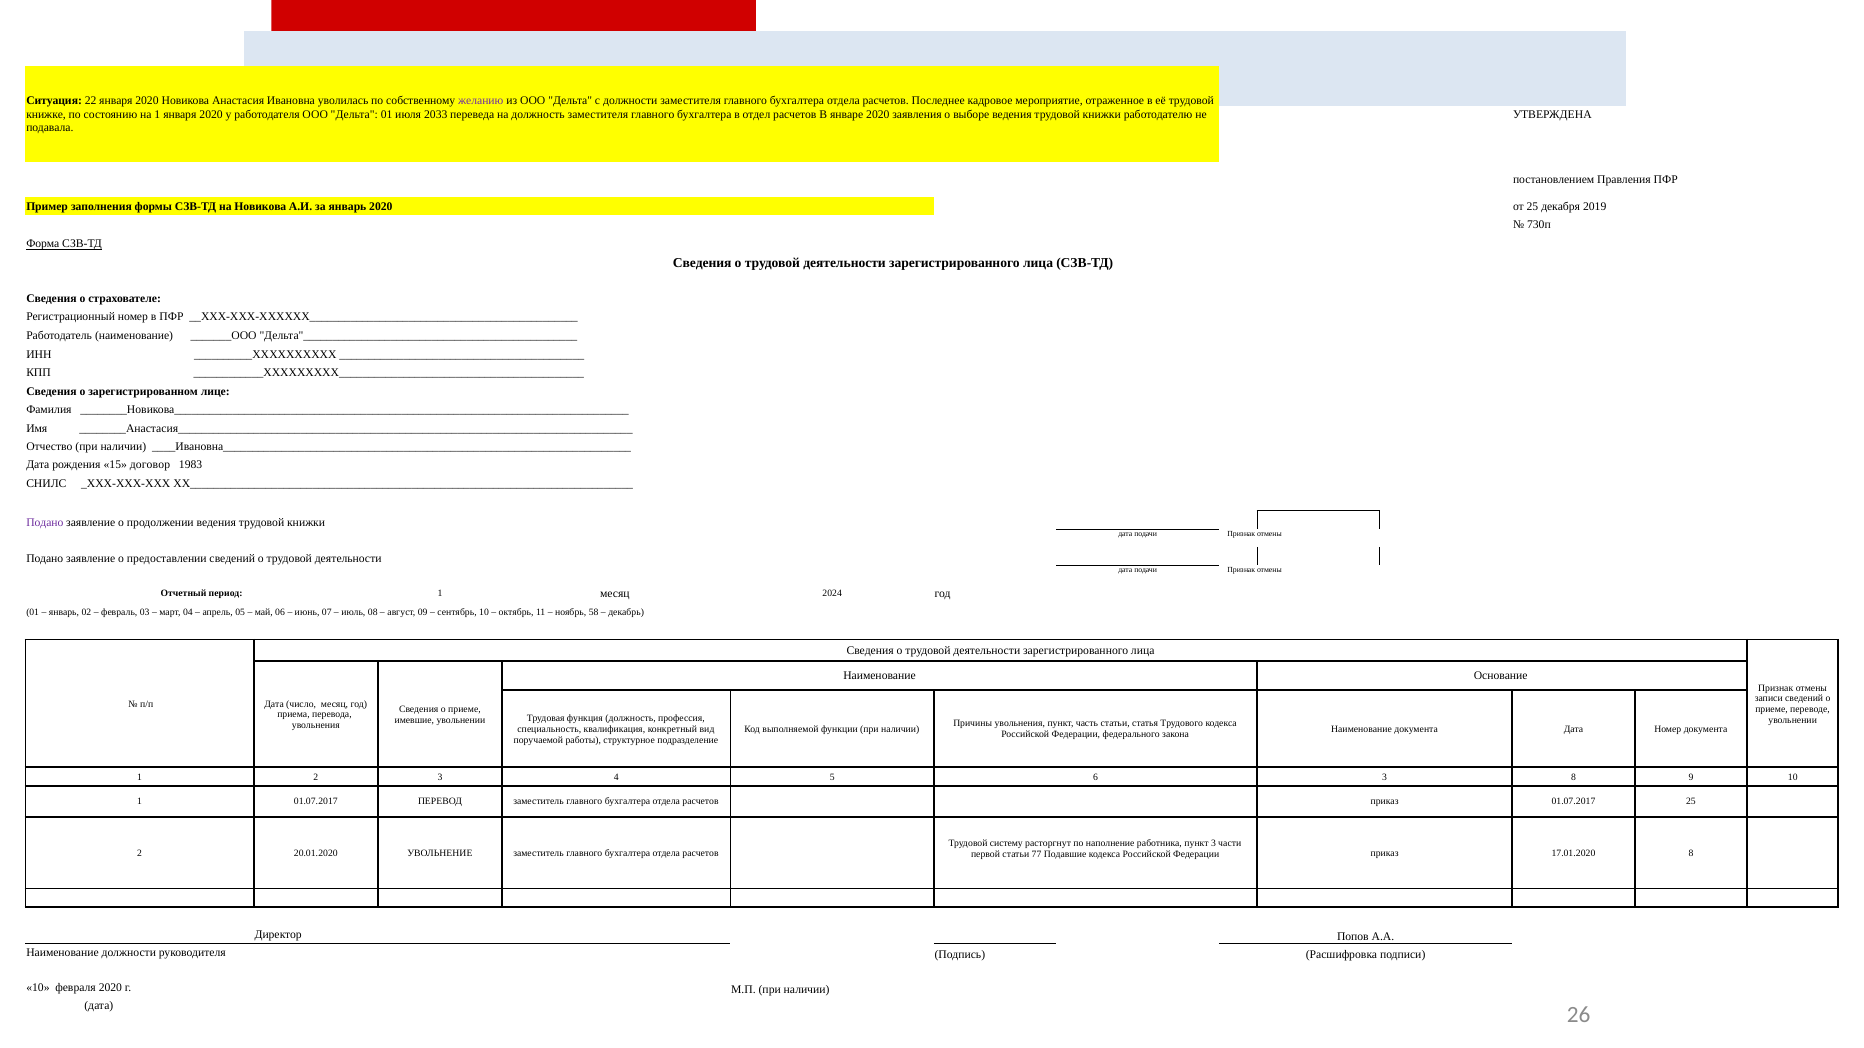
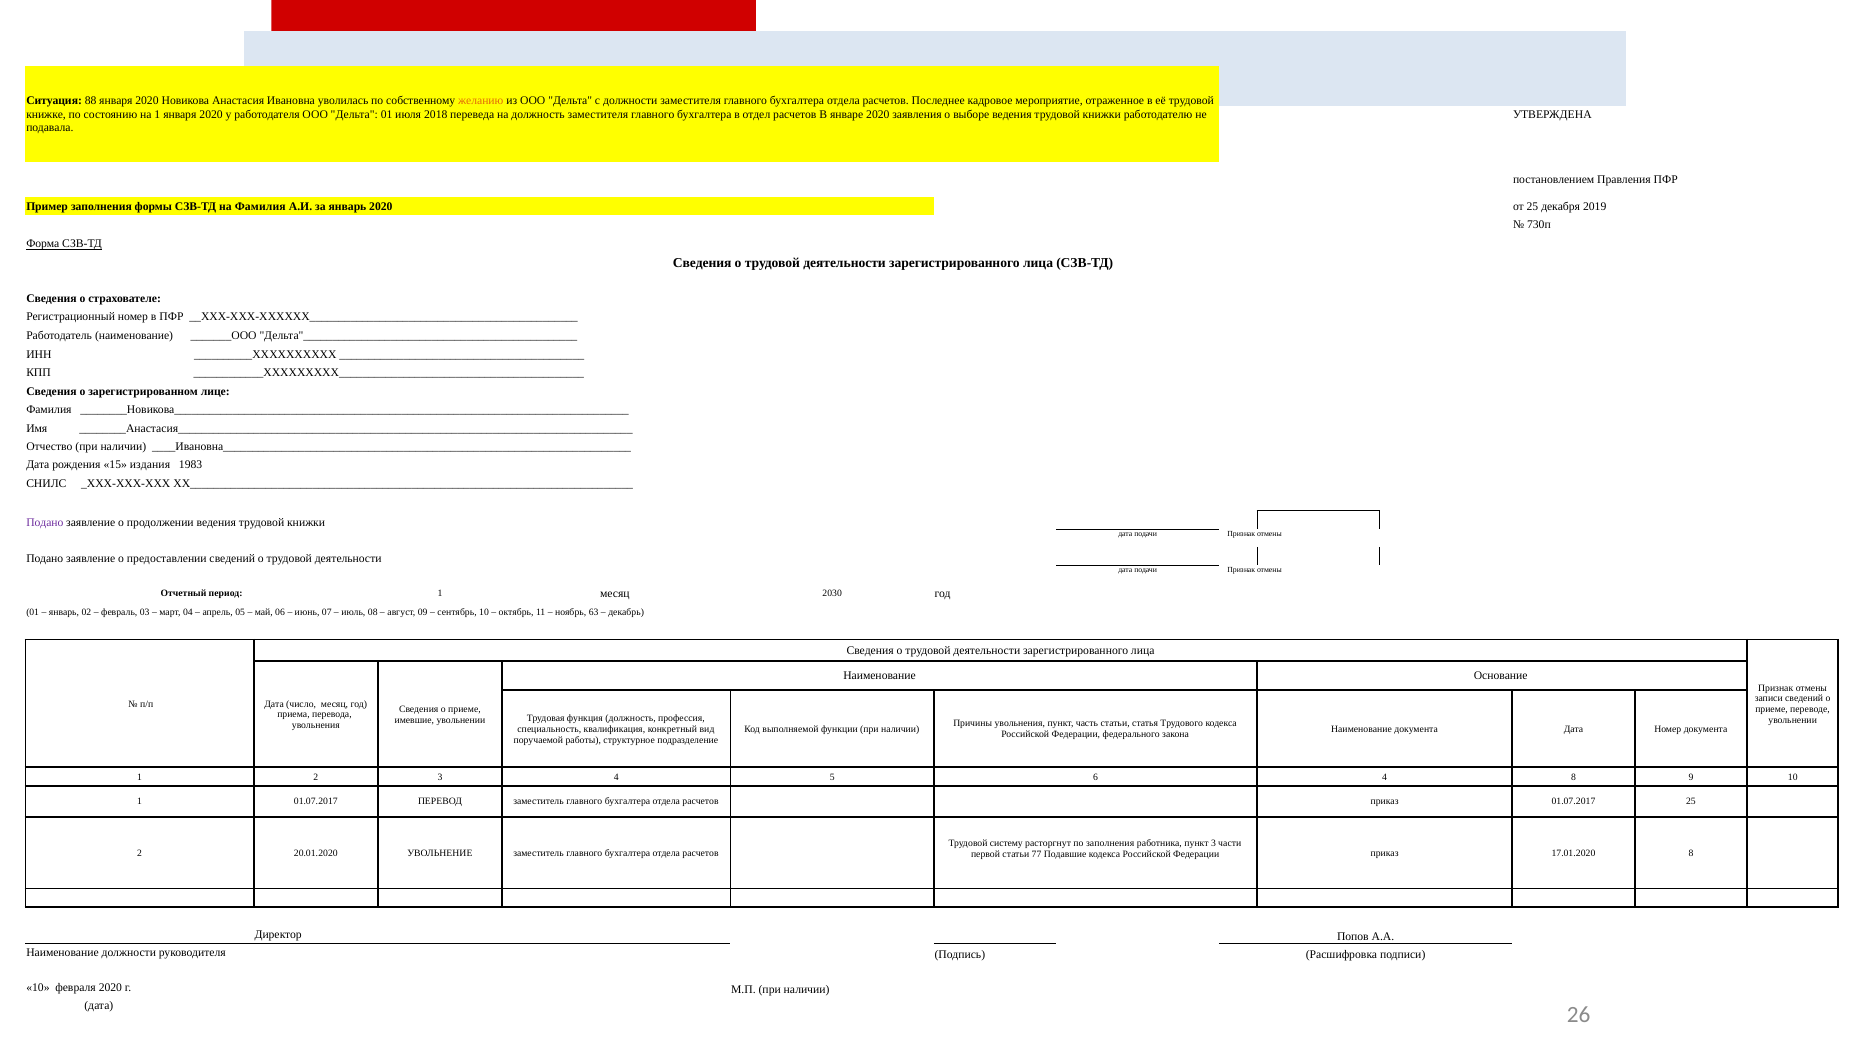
22: 22 -> 88 (91, 101)
желанию colour: purple -> orange (481, 101)
2033: 2033 -> 2018 (436, 114)
на Новикова: Новикова -> Фамилия (260, 207)
договор: договор -> издания (150, 465)
2024: 2024 -> 2030 (832, 594)
58: 58 -> 63 (594, 613)
6 3: 3 -> 4 (1385, 777)
по наполнение: наполнение -> заполнения (1110, 843)
